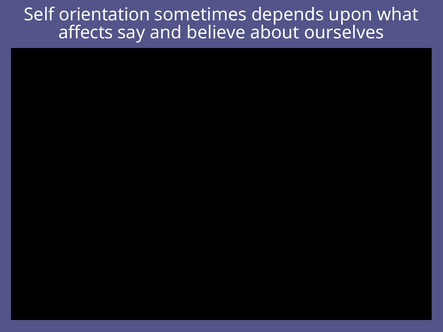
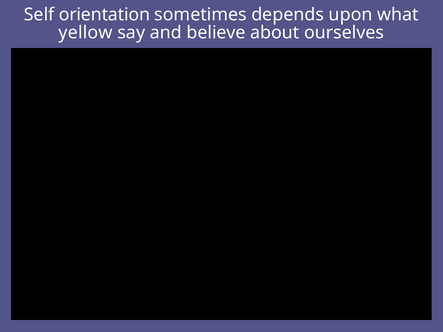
affects: affects -> yellow (86, 33)
